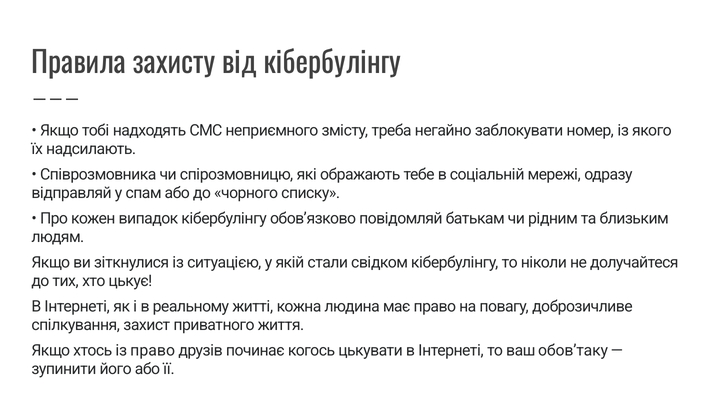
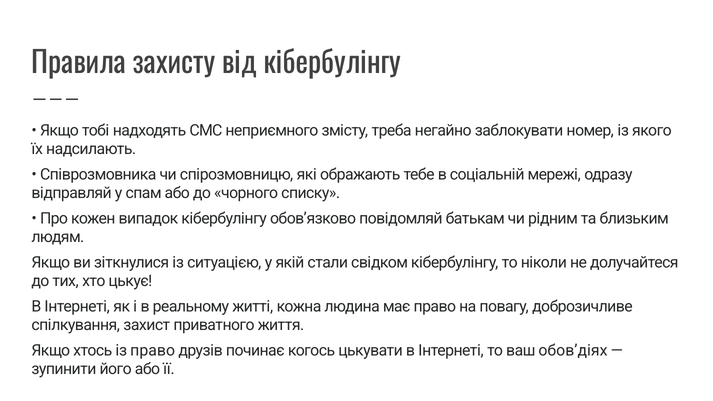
обов’таку: обов’таку -> обов’діях (573, 351)
